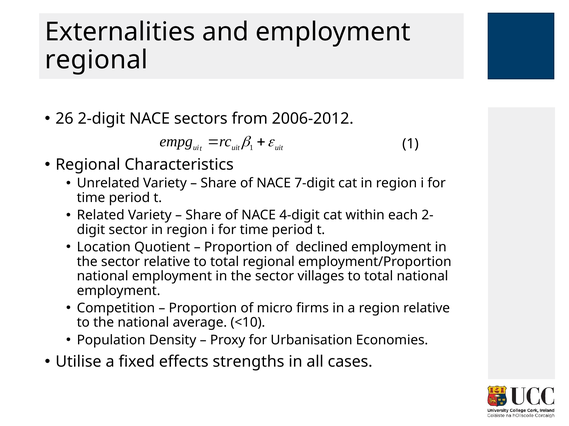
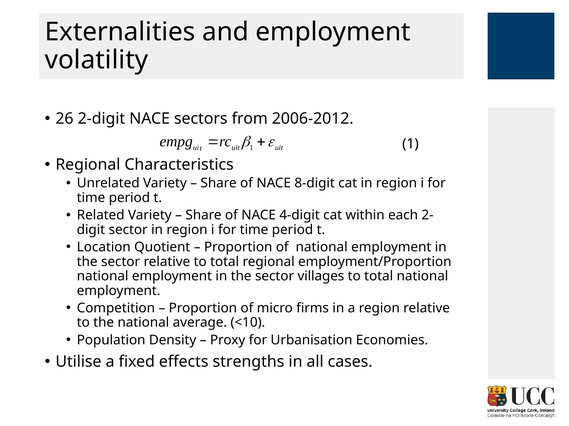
regional: regional -> volatility (97, 60)
7-digit: 7-digit -> 8-digit (315, 184)
of declined: declined -> national (322, 248)
